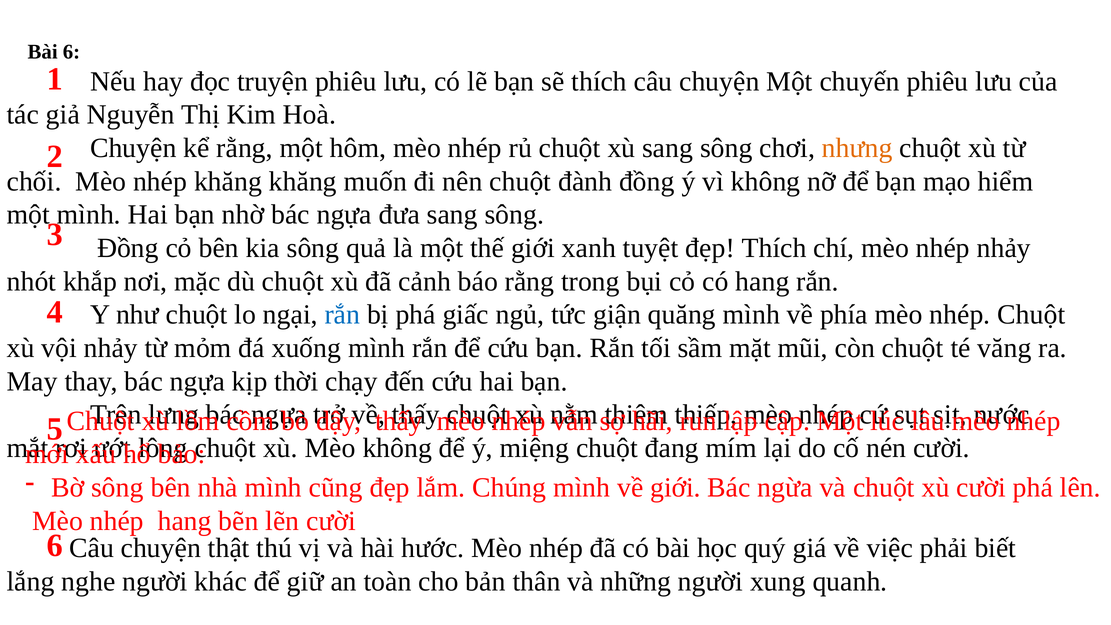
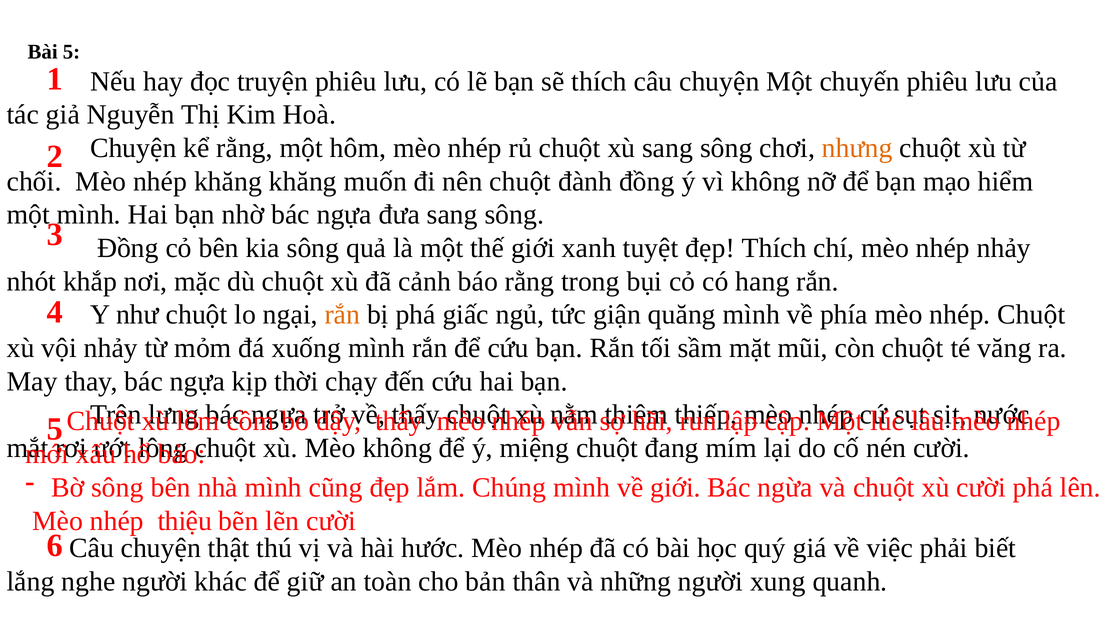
Bài 6: 6 -> 5 (71, 52)
rắn colour: blue -> orange (342, 315)
nhép hang: hang -> thiệu (185, 521)
